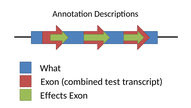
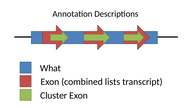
test: test -> lists (113, 81)
Effects: Effects -> Cluster (54, 95)
